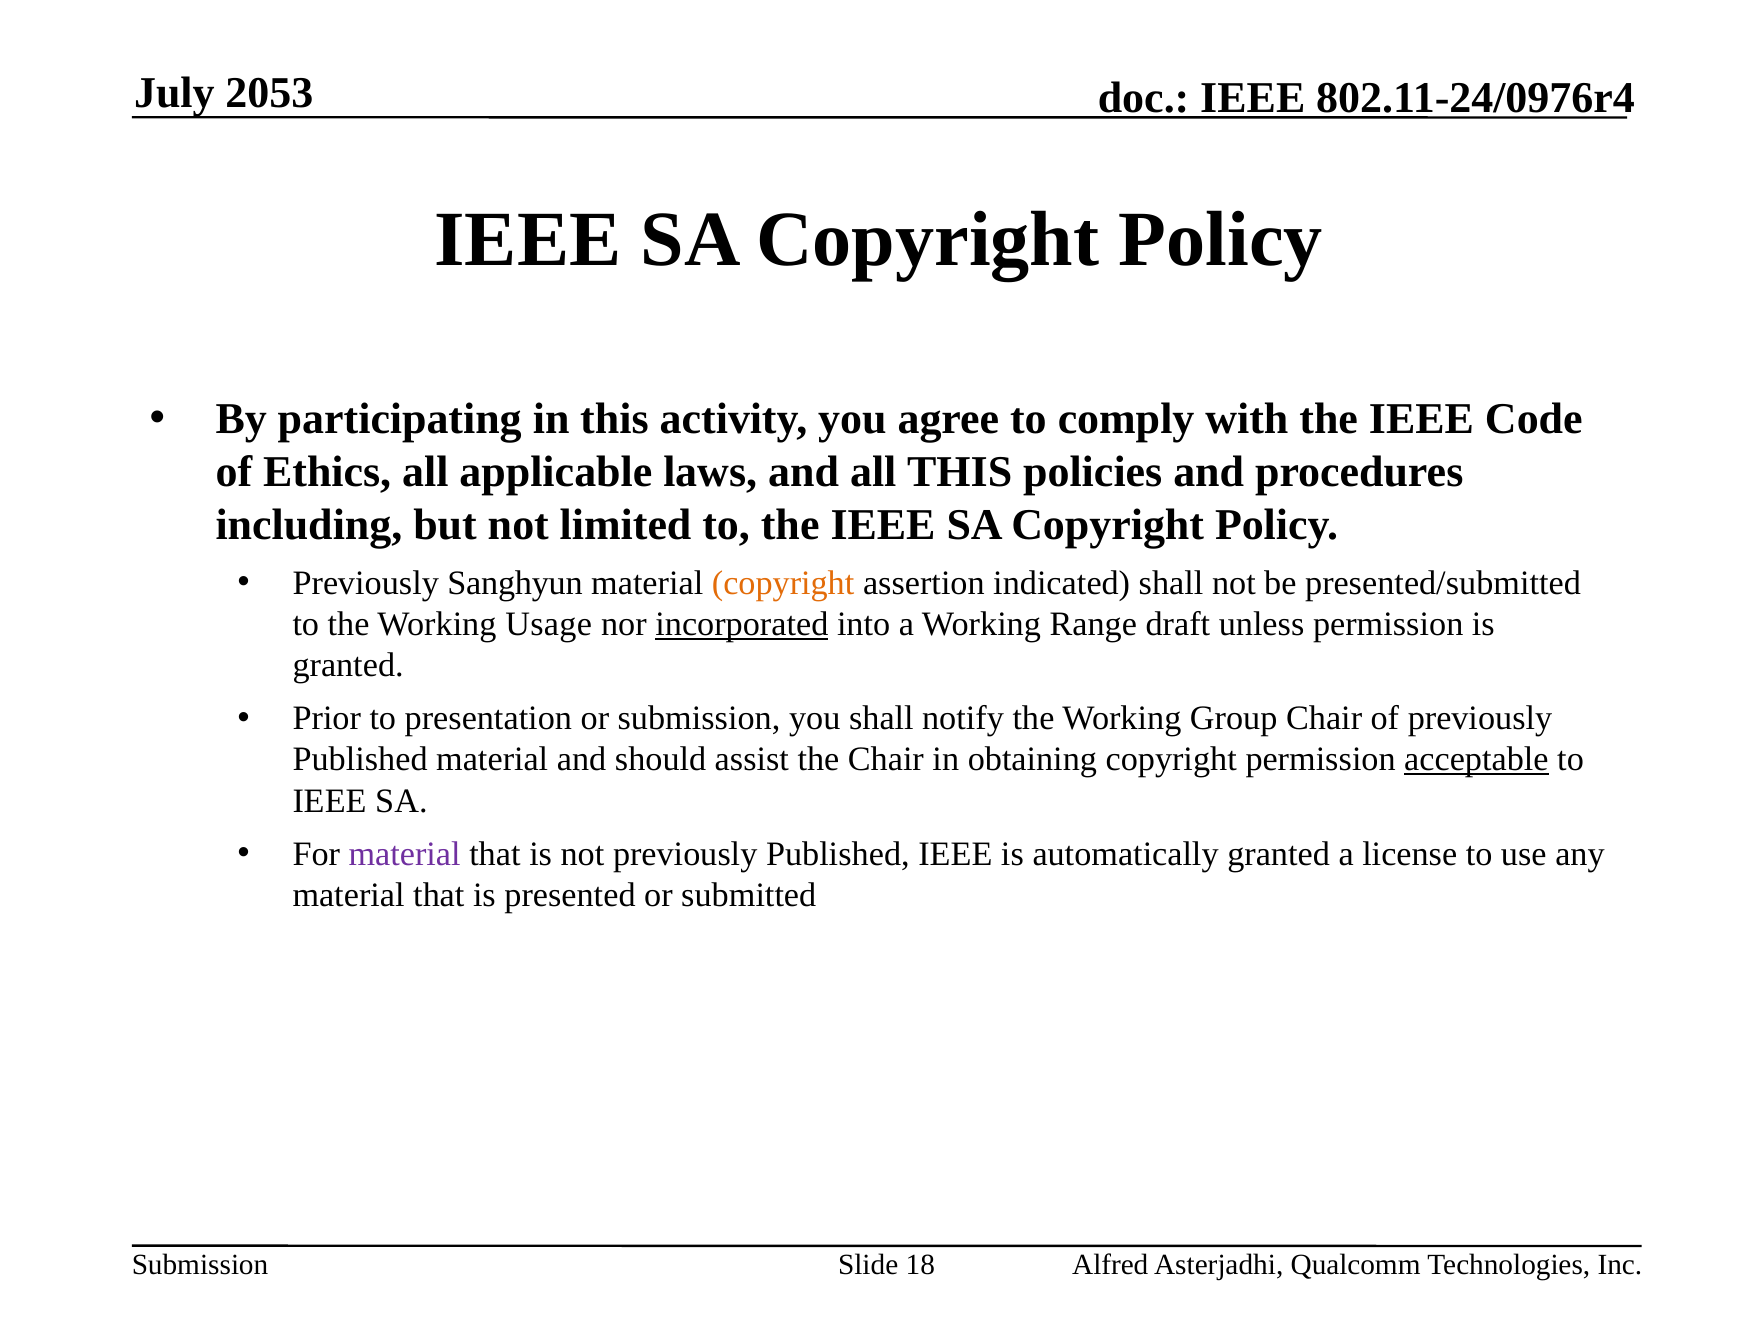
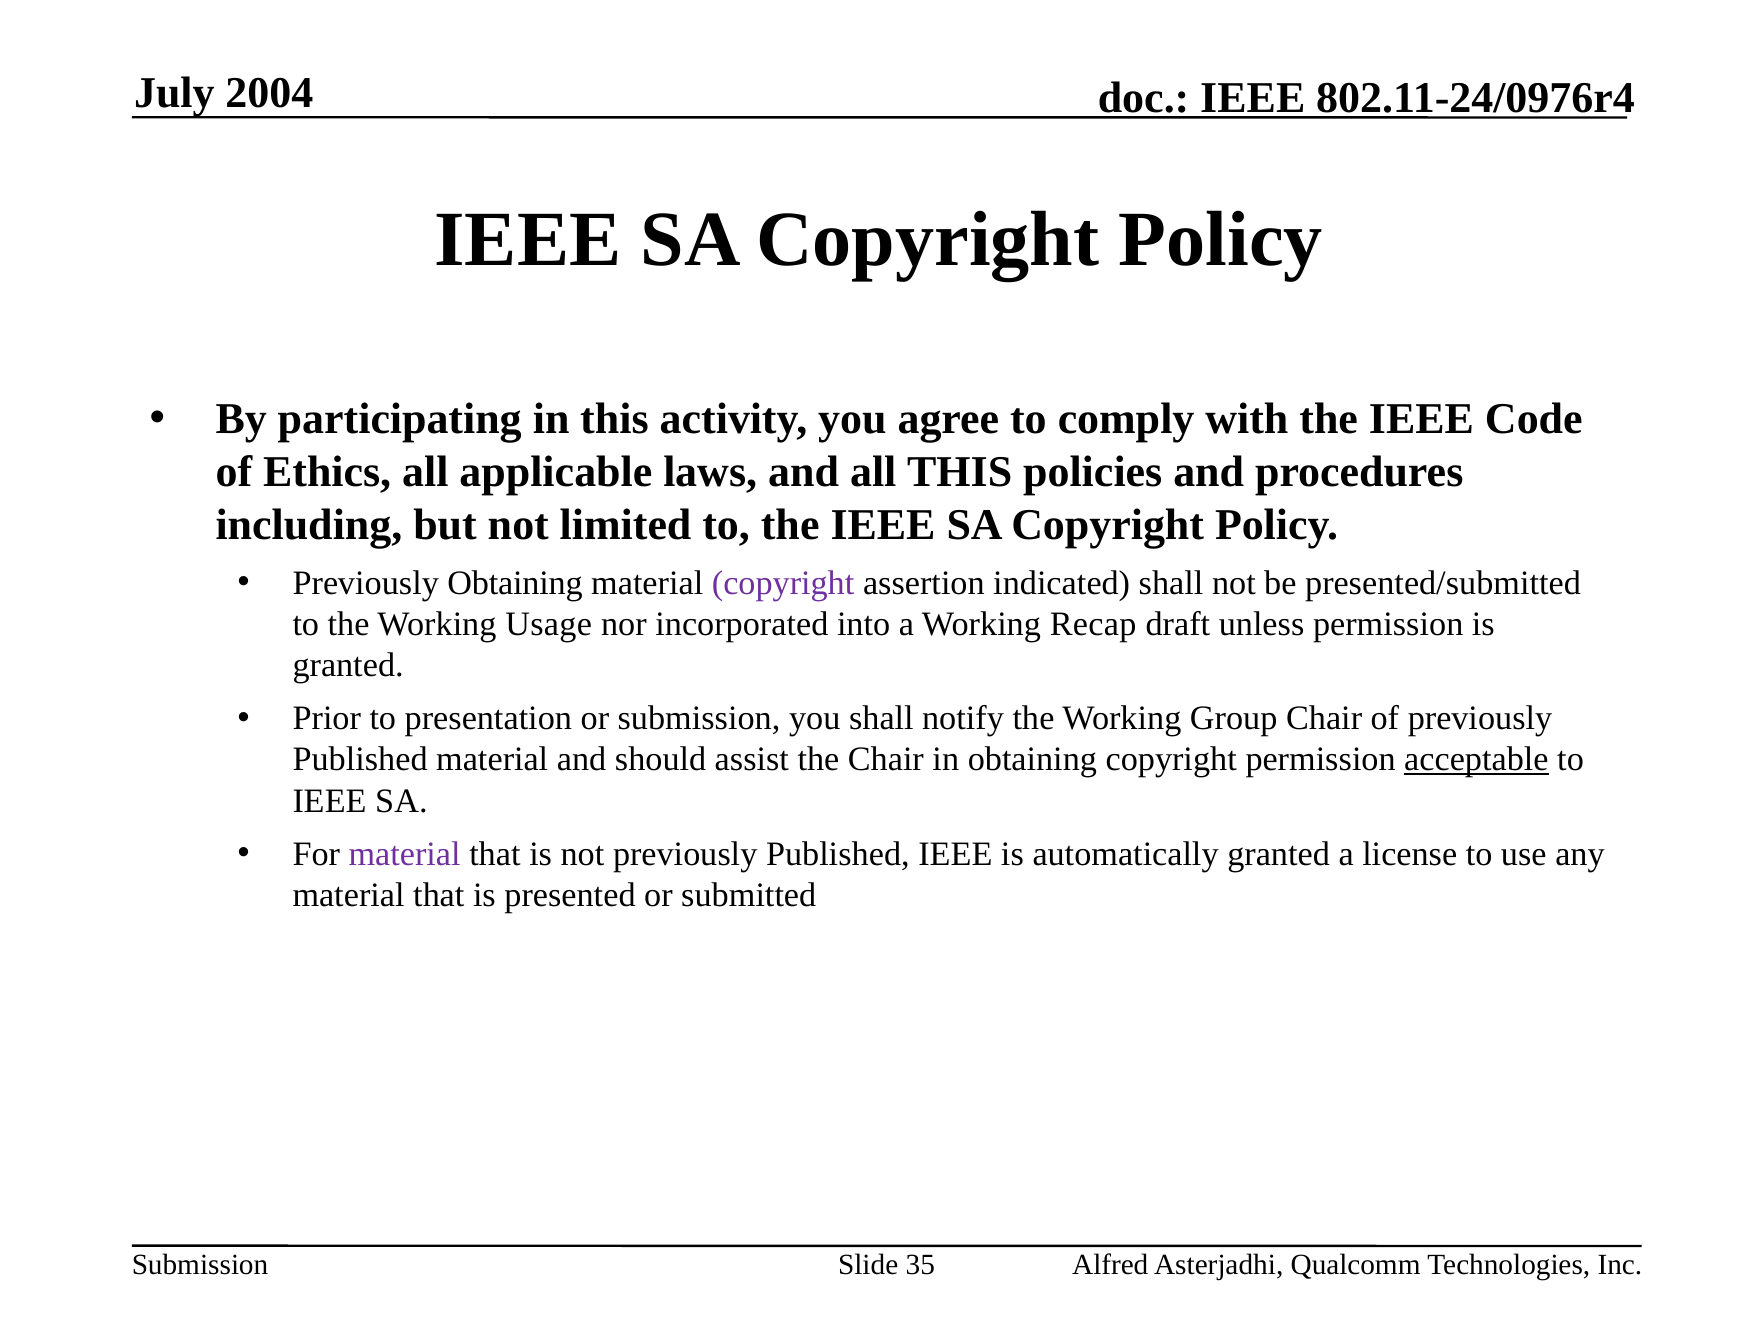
2053: 2053 -> 2004 (269, 93)
Previously Sanghyun: Sanghyun -> Obtaining (515, 583)
copyright colour: orange -> purple (783, 583)
incorporated underline: present -> none (742, 624)
Range: Range -> Recap (1093, 624)
18: 18 -> 35 (920, 1265)
